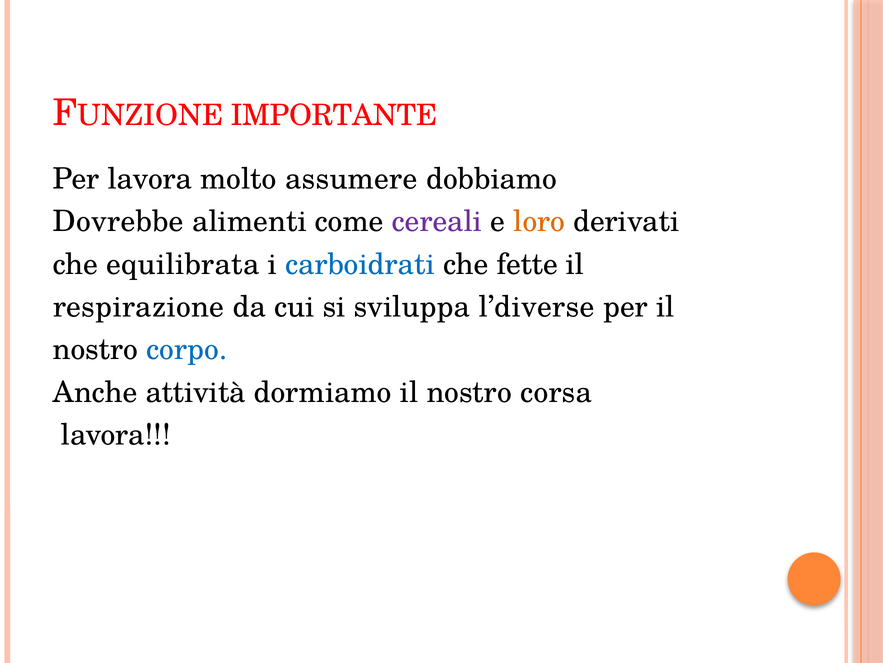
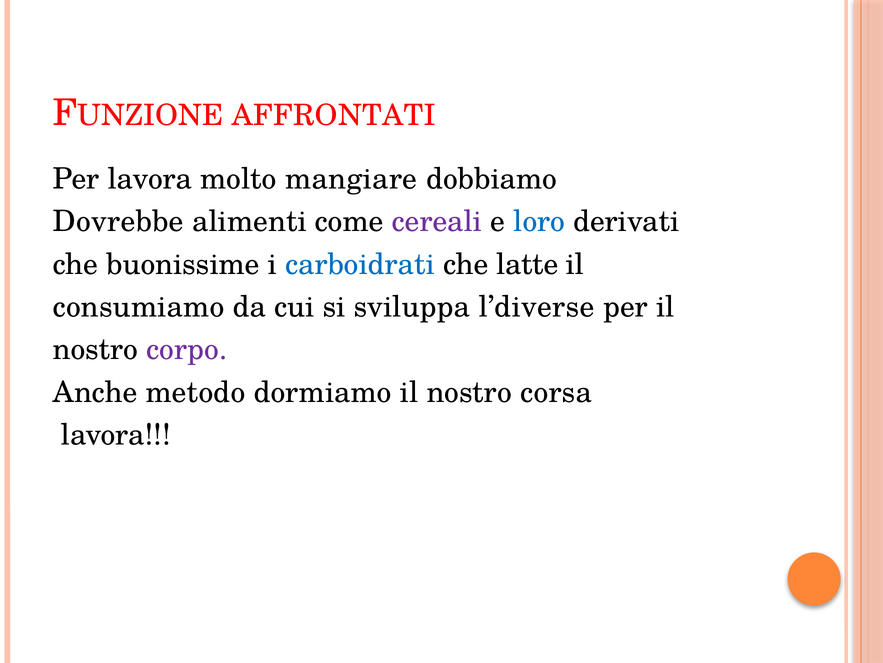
IMPORTANTE: IMPORTANTE -> AFFRONTATI (334, 115)
assumere: assumere -> mangiare (351, 179)
loro colour: orange -> blue (539, 221)
equilibrata: equilibrata -> buonissime (183, 264)
fette: fette -> latte (527, 264)
respirazione: respirazione -> consumiamo (139, 307)
corpo colour: blue -> purple (187, 349)
attività: attività -> metodo (195, 392)
